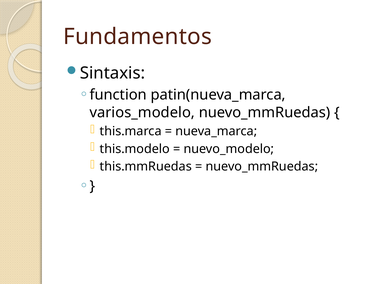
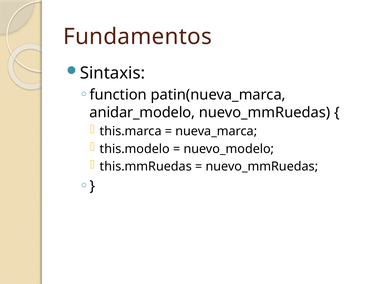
varios_modelo: varios_modelo -> anidar_modelo (142, 112)
